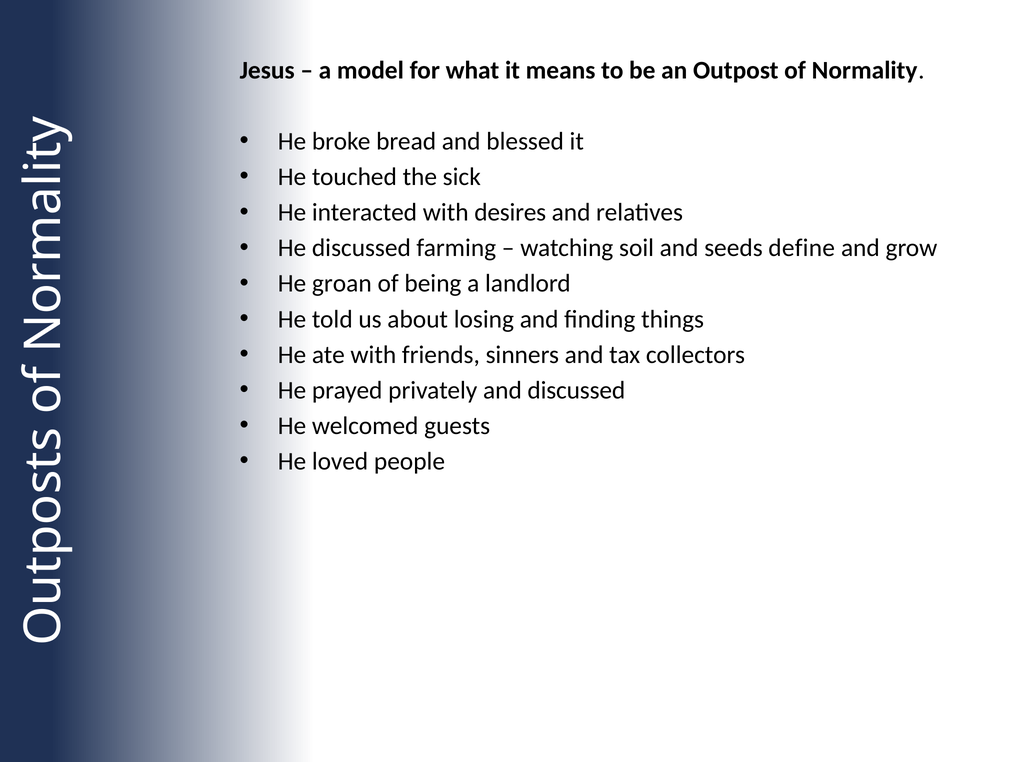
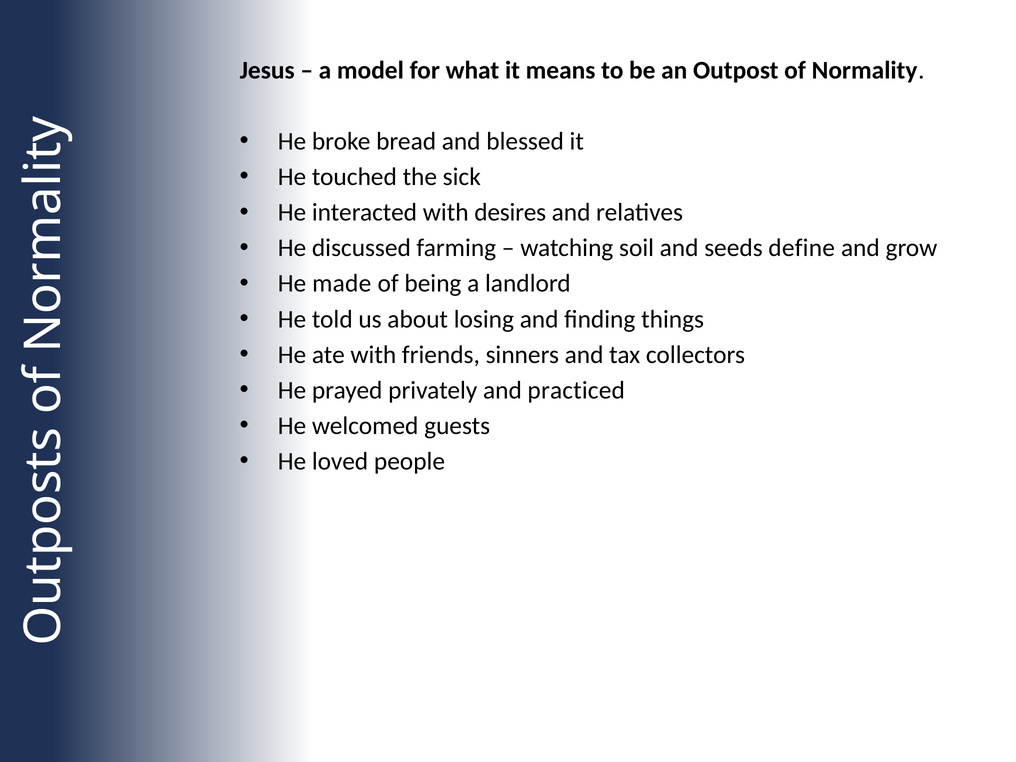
groan: groan -> made (342, 284)
and discussed: discussed -> practiced (576, 390)
